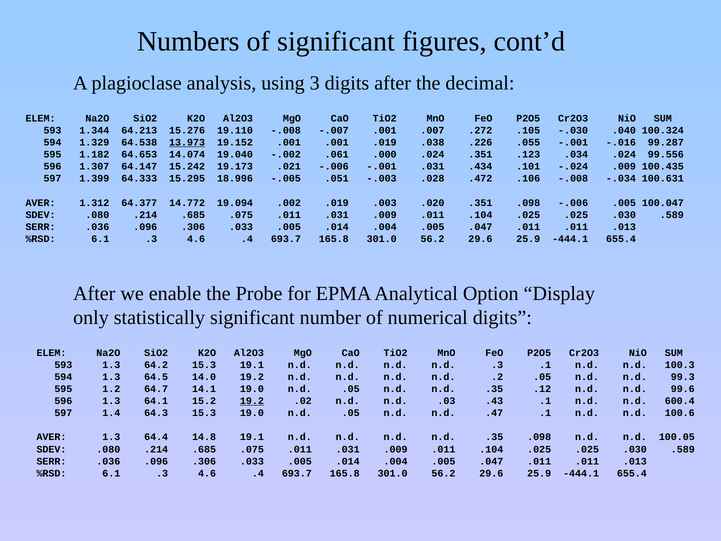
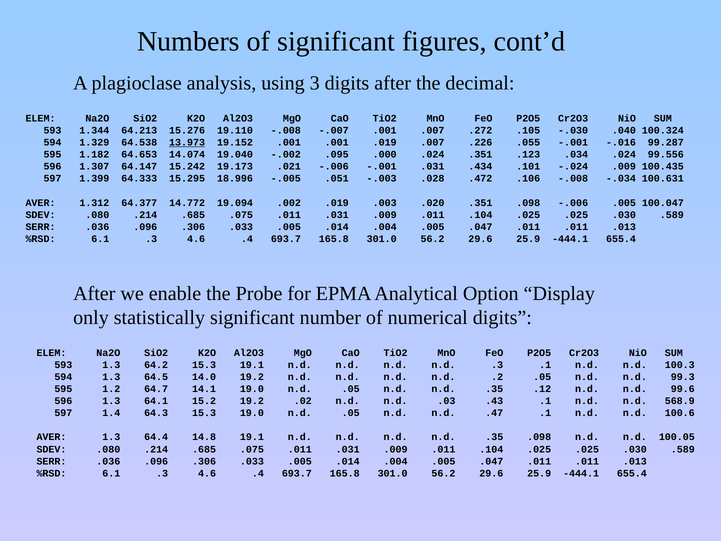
.019 .038: .038 -> .007 (432, 142)
.061: .061 -> .095 (337, 154)
19.2 underline: present -> none (252, 401)
600.4: 600.4 -> 568.9 (680, 401)
